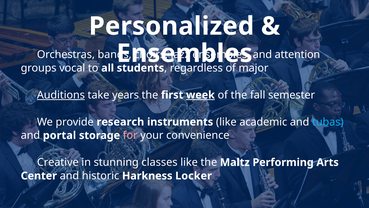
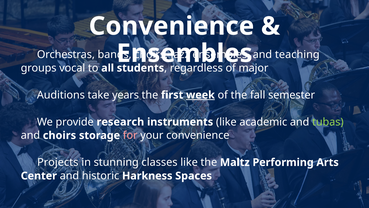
Personalized: Personalized -> Convenience (171, 26)
attention: attention -> teaching (297, 54)
Auditions underline: present -> none (61, 95)
tubas colour: light blue -> light green (328, 122)
and portal: portal -> choirs (59, 135)
Creative: Creative -> Projects (58, 162)
Locker: Locker -> Spaces (194, 176)
